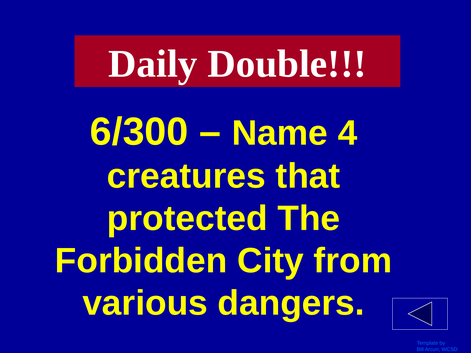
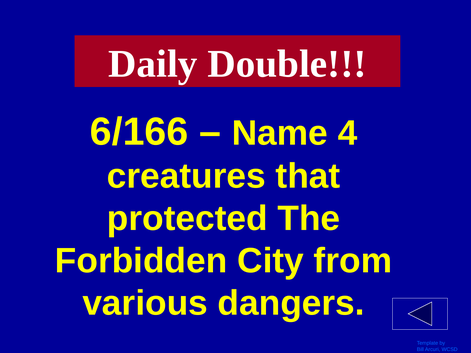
6/300: 6/300 -> 6/166 (139, 132)
